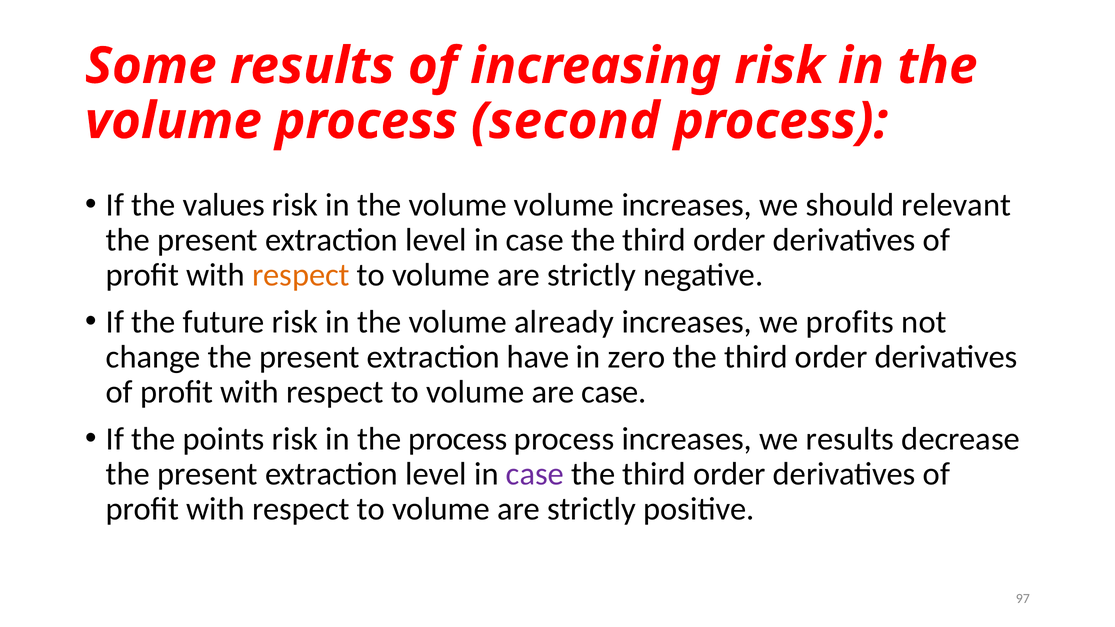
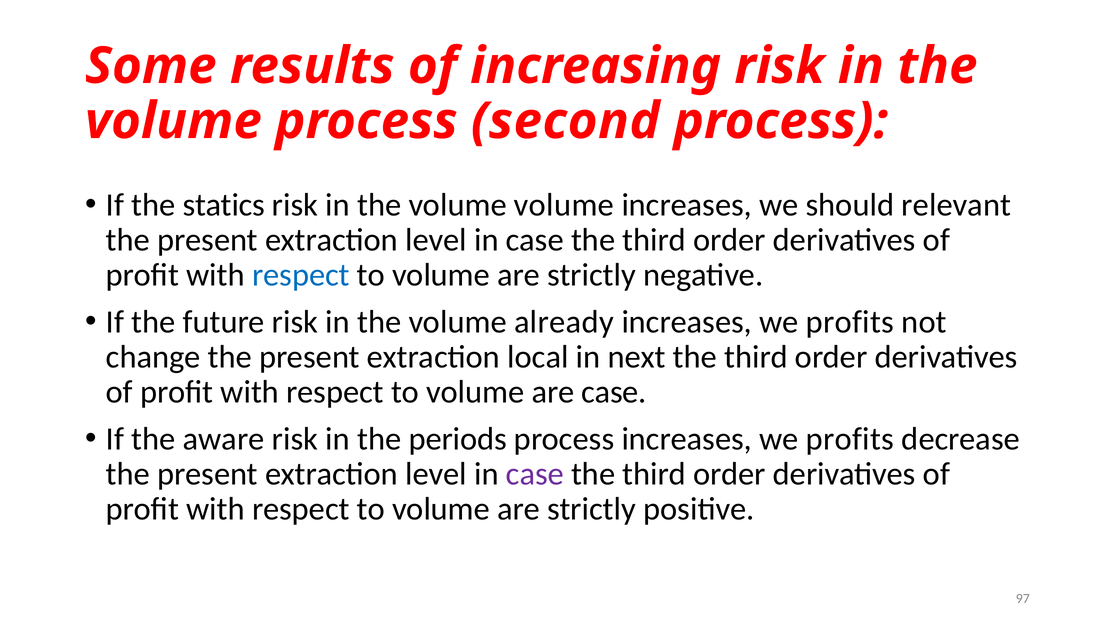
values: values -> statics (224, 205)
respect colour: orange -> blue (301, 275)
have: have -> local (538, 357)
zero: zero -> next (637, 357)
points: points -> aware (224, 439)
the process: process -> periods (458, 439)
process increases we results: results -> profits (850, 439)
